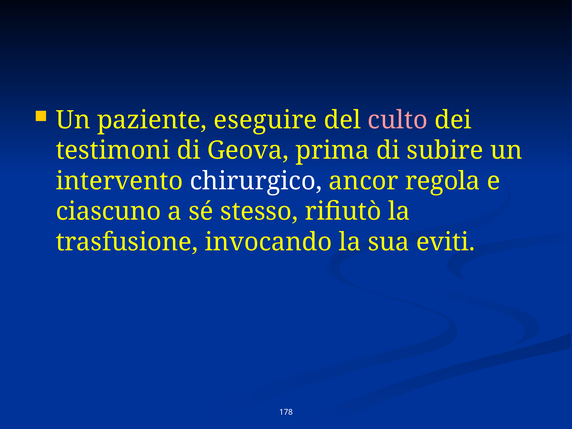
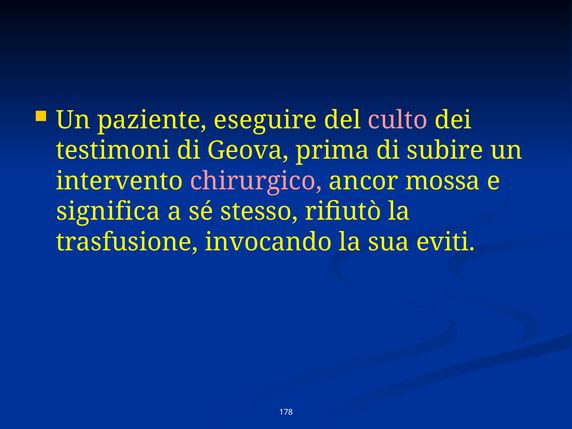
chirurgico colour: white -> pink (256, 181)
regola: regola -> mossa (443, 181)
ciascuno: ciascuno -> significa (108, 212)
